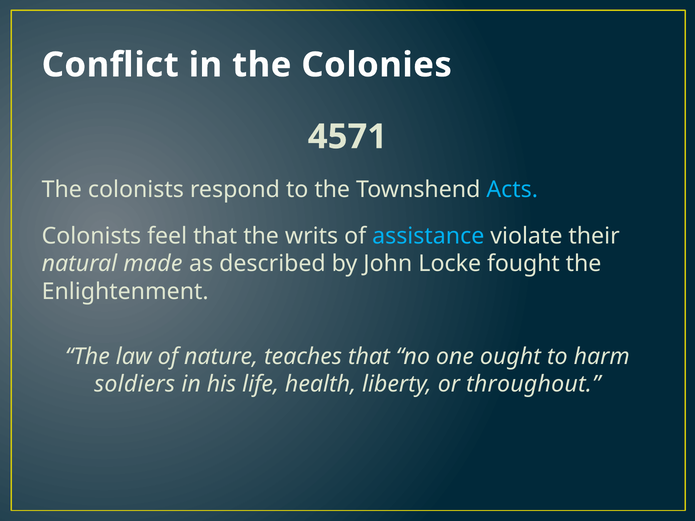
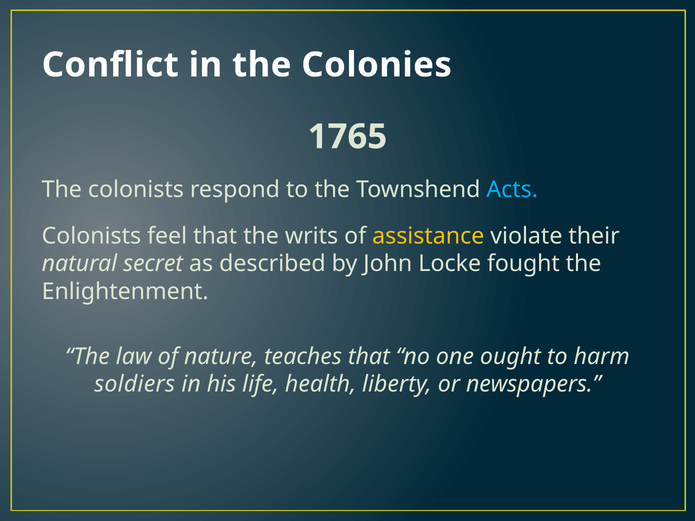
4571: 4571 -> 1765 (347, 137)
assistance colour: light blue -> yellow (428, 236)
made: made -> secret (153, 264)
throughout: throughout -> newspapers (533, 384)
